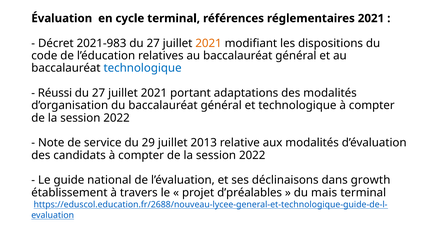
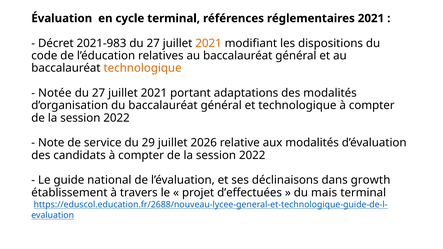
technologique colour: blue -> orange (143, 68)
Réussi: Réussi -> Notée (55, 93)
2013: 2013 -> 2026 (204, 143)
d’préalables: d’préalables -> d’effectuées (250, 193)
